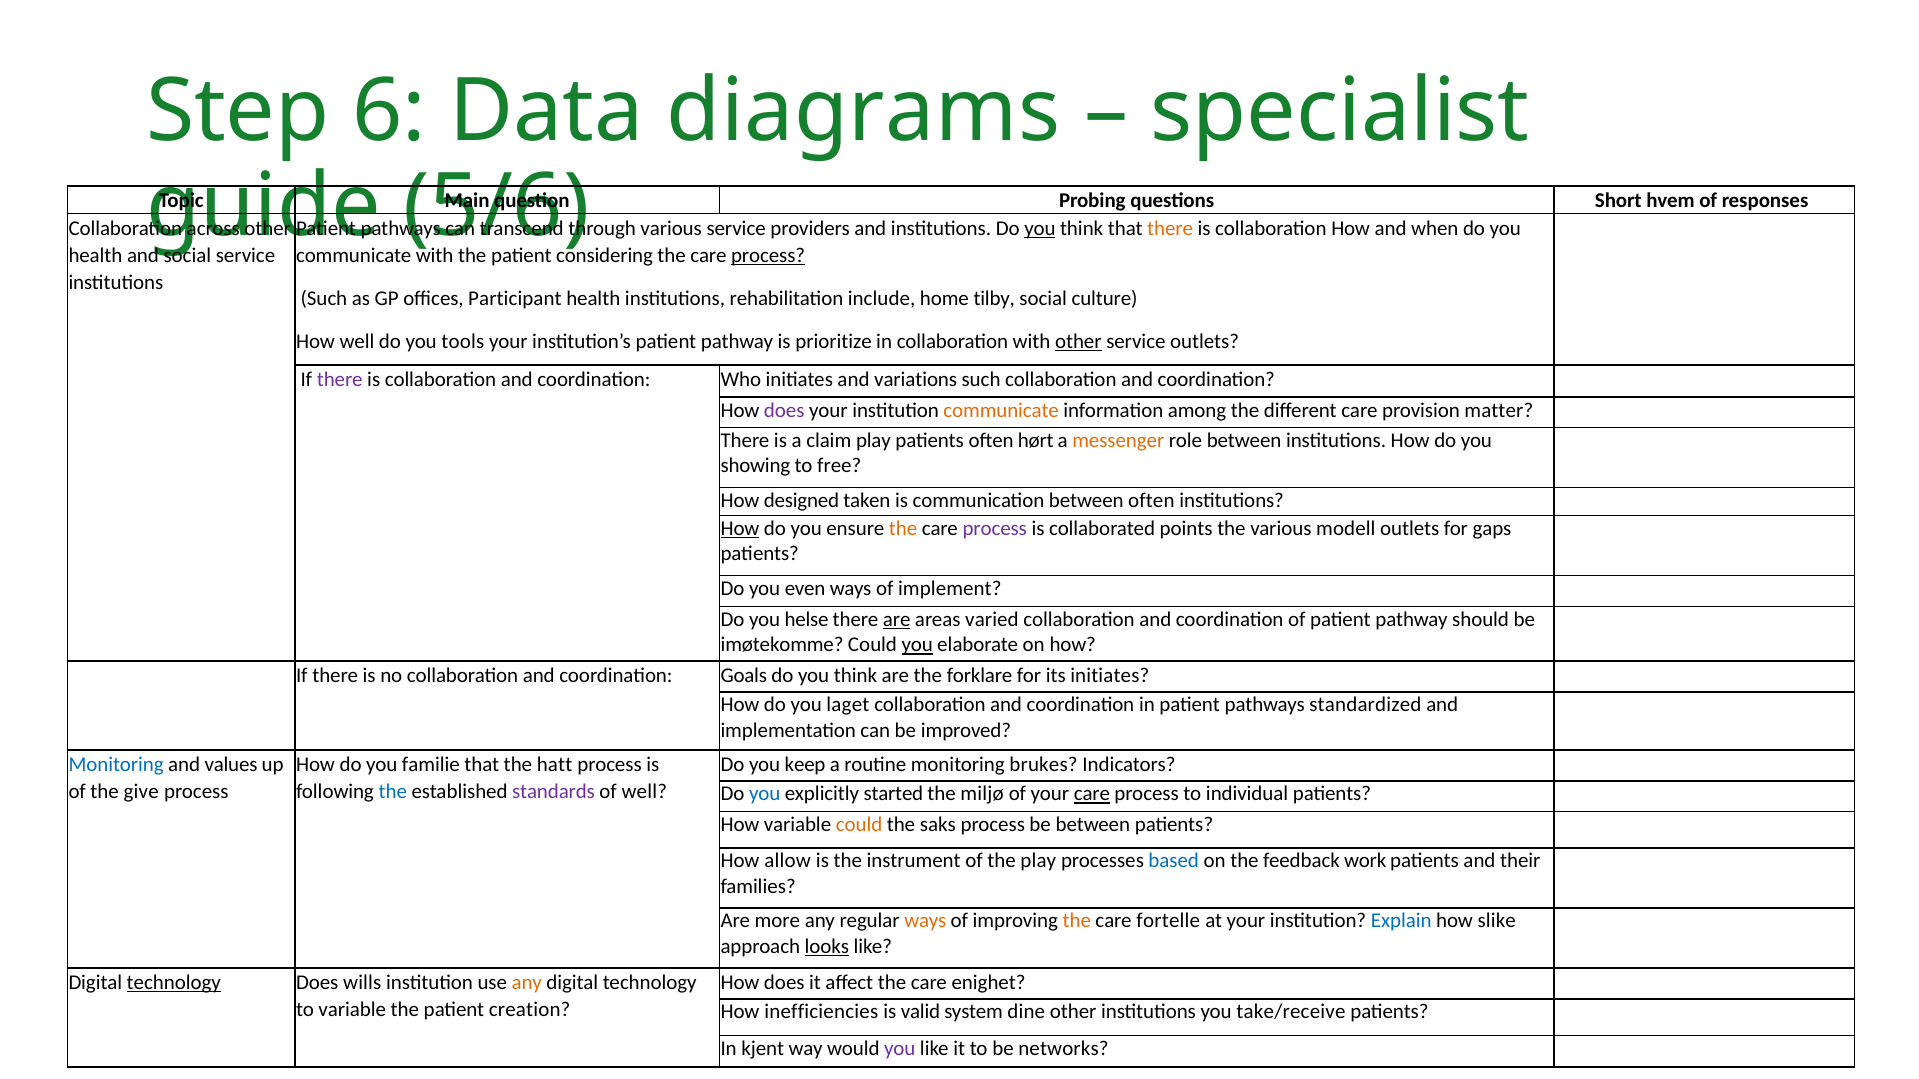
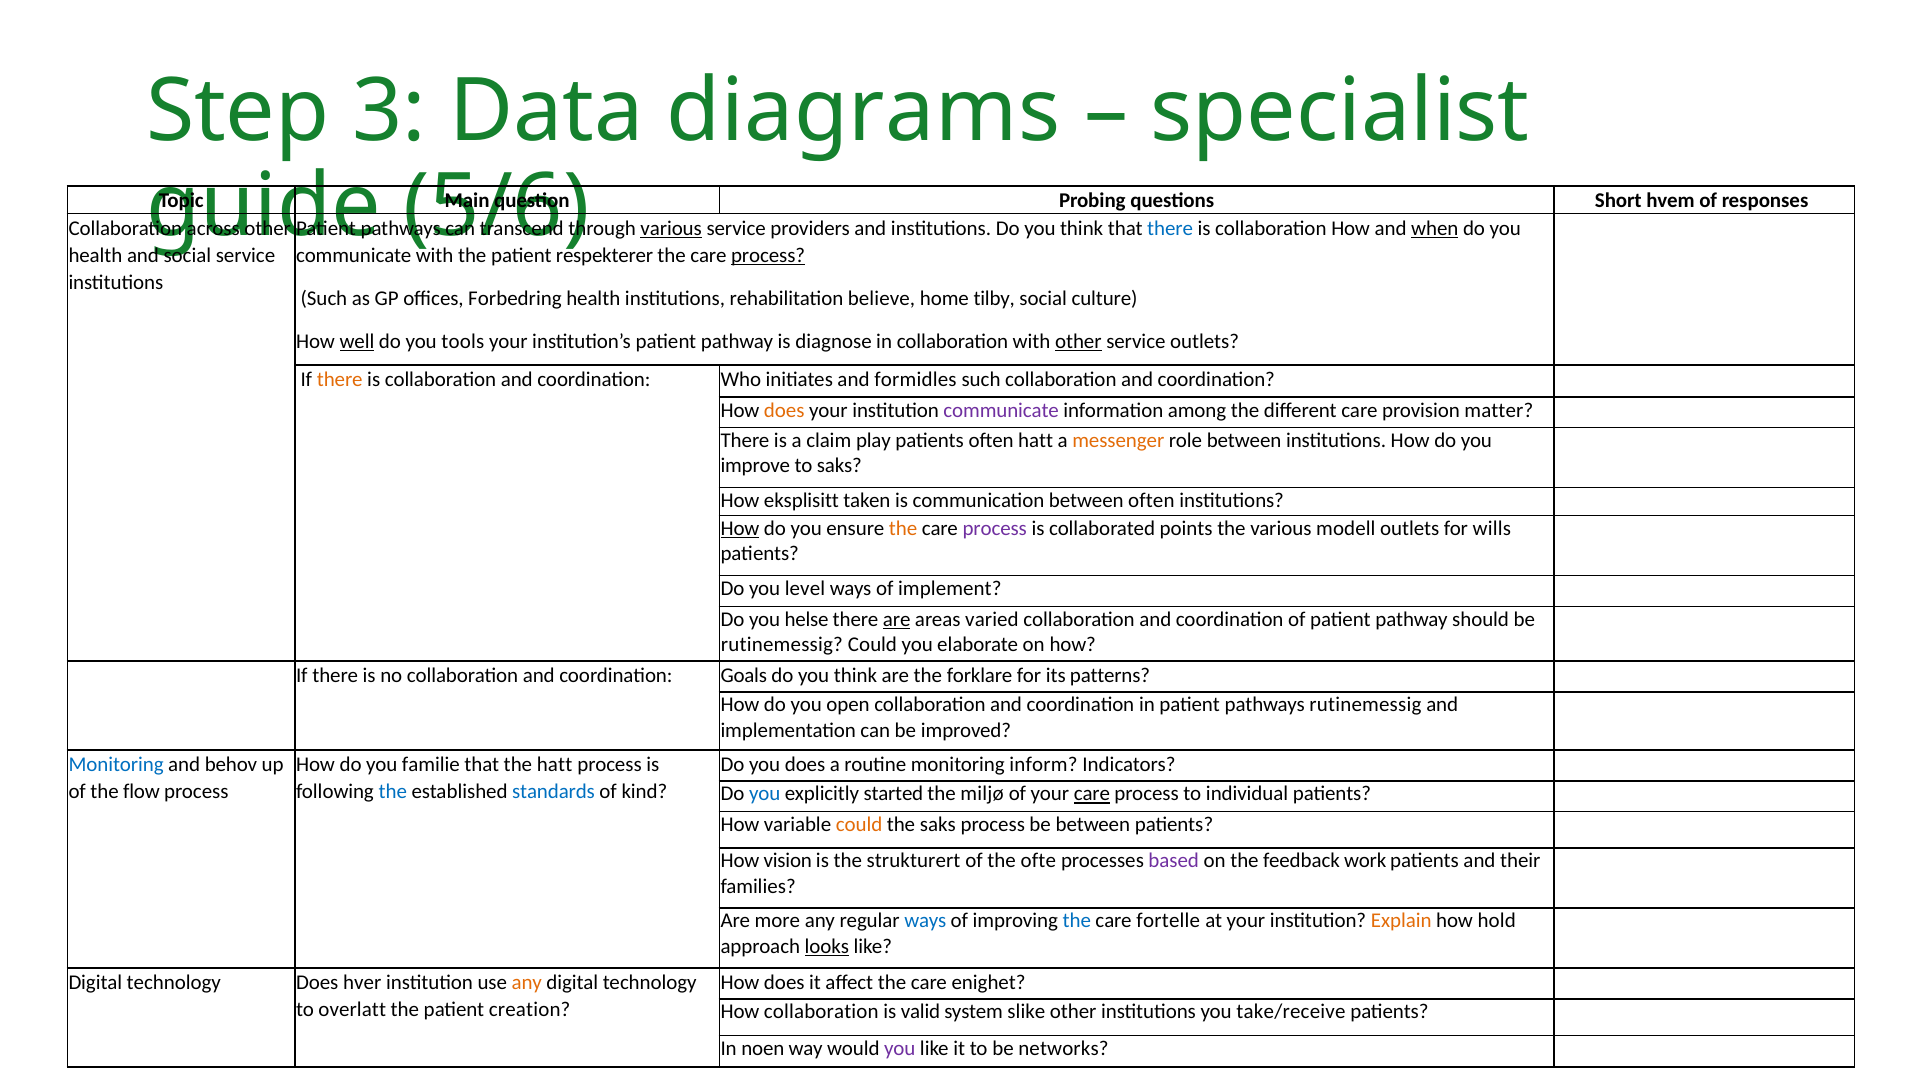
6: 6 -> 3 (390, 111)
various underline: none -> present (671, 228)
you underline: present -> none (1040, 228)
there colour: orange -> blue (1170, 228)
when underline: none -> present (1435, 228)
considering: considering -> respekterer (605, 255)
Participant: Participant -> Forbedring (515, 299)
include: include -> believe (881, 299)
well underline: none -> present (357, 342)
prioritize: prioritize -> diagnose (834, 342)
there colour: purple -> orange (340, 380)
variations: variations -> formidles (915, 380)
does colour: purple -> orange (784, 410)
communicate colour: orange -> purple (1001, 410)
often hørt: hørt -> hatt (1036, 441)
showing: showing -> improve (755, 466)
to free: free -> saks (839, 466)
designed: designed -> eksplisitt (801, 501)
gaps: gaps -> wills (1492, 529)
even: even -> level (805, 589)
imøtekomme: imøtekomme -> rutinemessig (782, 645)
you underline: present -> none (917, 645)
its initiates: initiates -> patterns (1110, 676)
laget: laget -> open (848, 705)
pathways standardized: standardized -> rutinemessig (1365, 705)
values: values -> behov (231, 765)
you keep: keep -> does (805, 765)
brukes: brukes -> inform (1043, 765)
give: give -> flow (141, 792)
standards colour: purple -> blue (554, 792)
of well: well -> kind (644, 792)
allow: allow -> vision (788, 861)
instrument: instrument -> strukturert (914, 861)
the play: play -> ofte (1038, 861)
based colour: blue -> purple (1174, 861)
ways colour: orange -> blue (925, 921)
the colour: orange -> blue (1077, 921)
Explain colour: blue -> orange (1401, 921)
slike: slike -> hold (1497, 921)
technology underline: present -> none (174, 983)
wills: wills -> hver (362, 983)
to variable: variable -> overlatt (352, 1010)
How inefficiencies: inefficiencies -> collaboration (821, 1012)
dine: dine -> slike (1026, 1012)
kjent: kjent -> noen (763, 1049)
